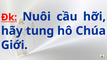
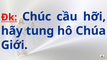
Nuôi: Nuôi -> Chúc (37, 17)
